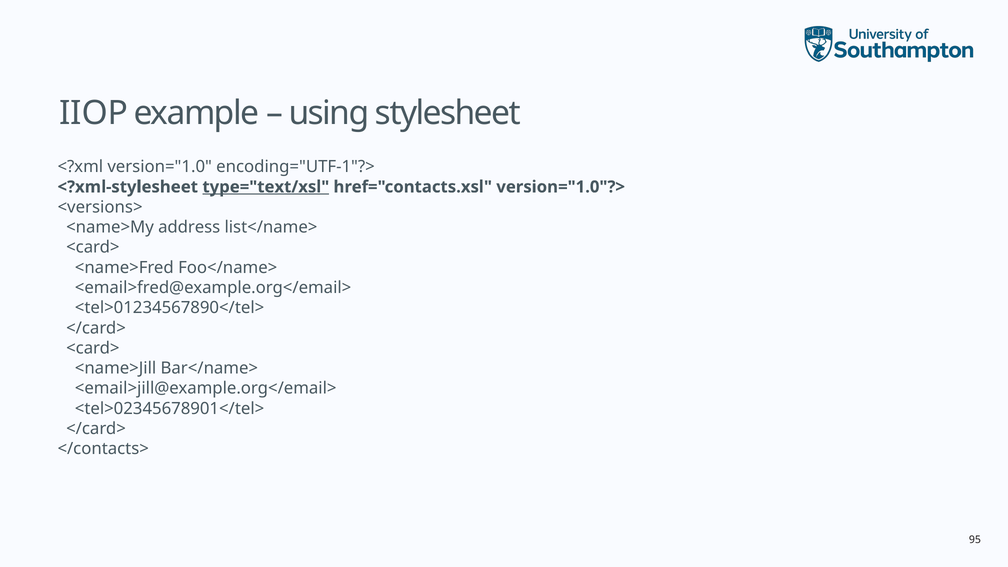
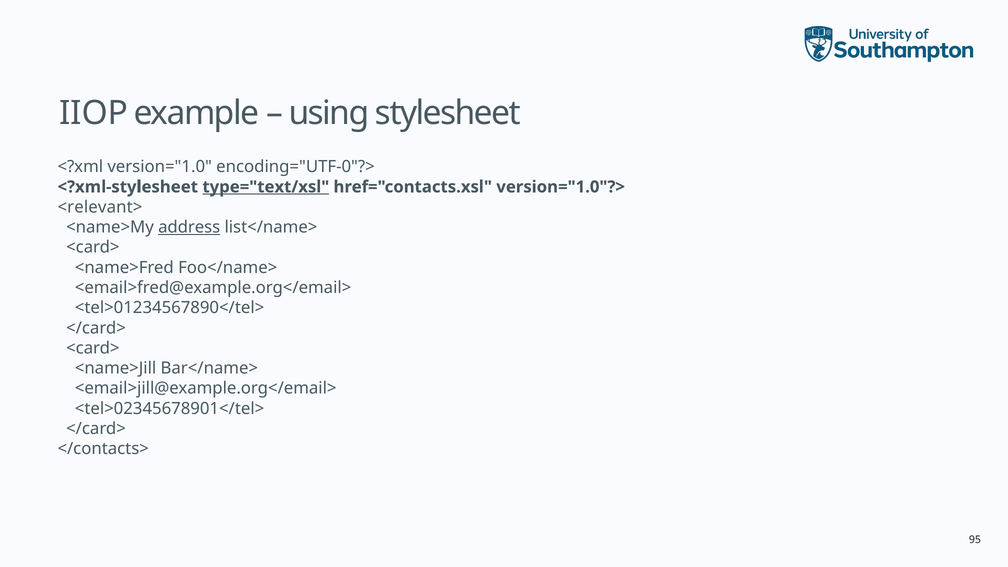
encoding="UTF-1"?>: encoding="UTF-1"?> -> encoding="UTF-0"?> (296, 167)
<versions>: <versions> -> <relevant> (100, 207)
address underline: none -> present (189, 227)
